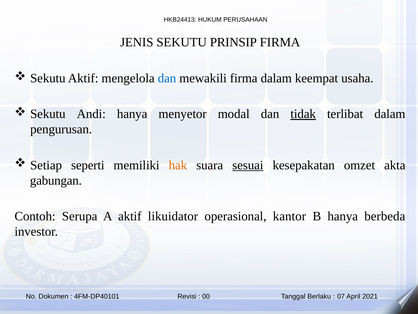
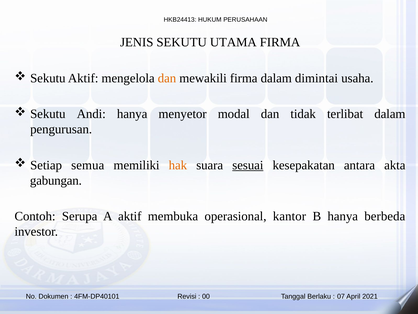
PRINSIP: PRINSIP -> UTAMA (233, 42)
dan colour: blue -> orange (167, 78)
keempat: keempat -> dimintai (316, 78)
tidak underline: present -> none (303, 114)
seperti: seperti -> semua (88, 165)
omzet: omzet -> antara (359, 165)
likuidator: likuidator -> membuka (173, 216)
